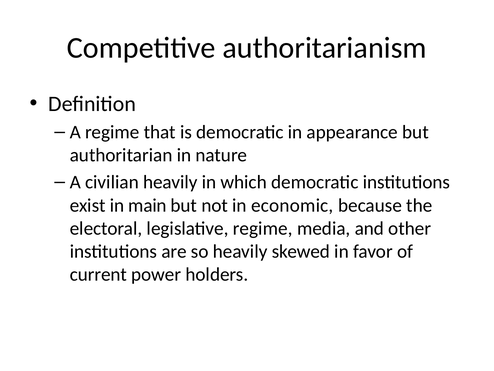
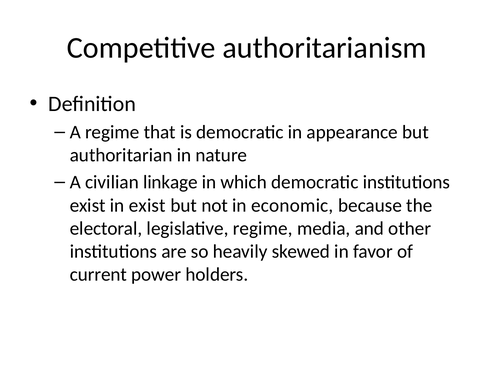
civilian heavily: heavily -> linkage (170, 182)
in main: main -> exist (147, 205)
